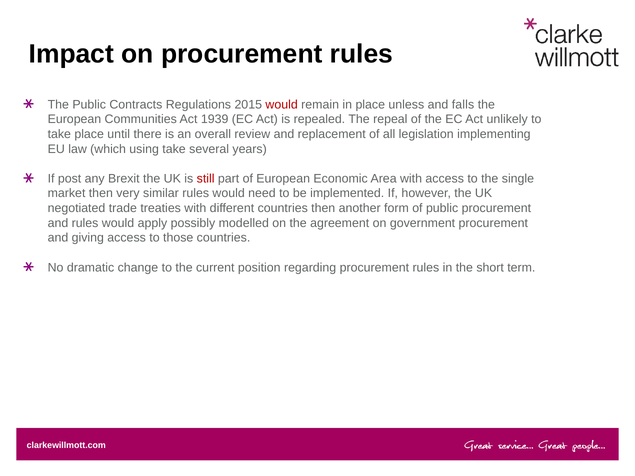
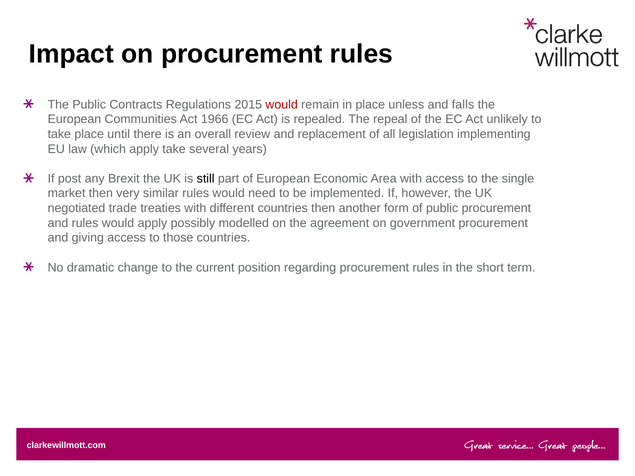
1939: 1939 -> 1966 (215, 119)
which using: using -> apply (144, 149)
still colour: red -> black (206, 179)
